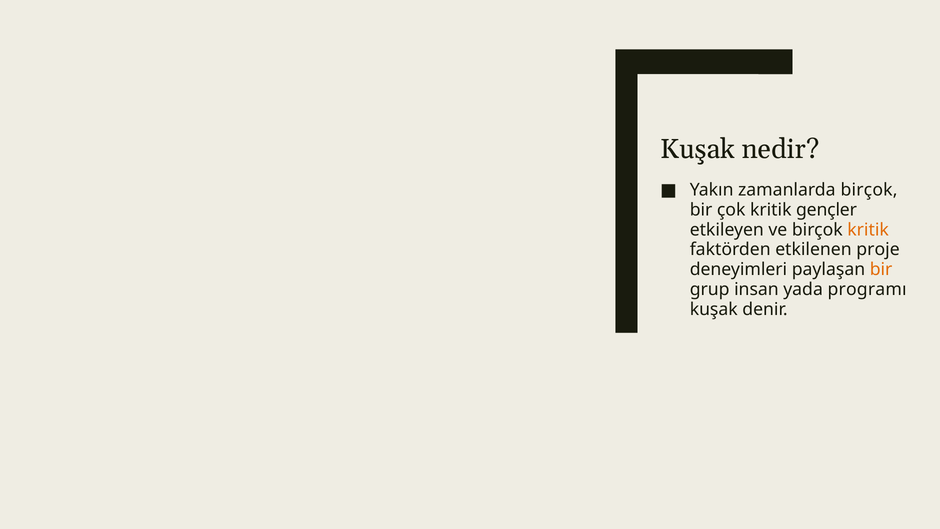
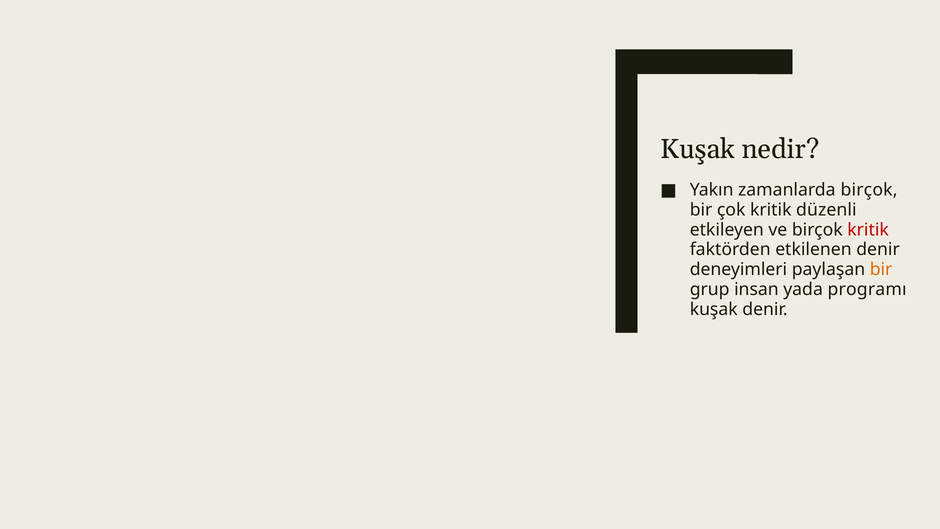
gençler: gençler -> düzenli (826, 210)
kritik colour: orange -> red (868, 230)
proje: proje -> denir (878, 249)
